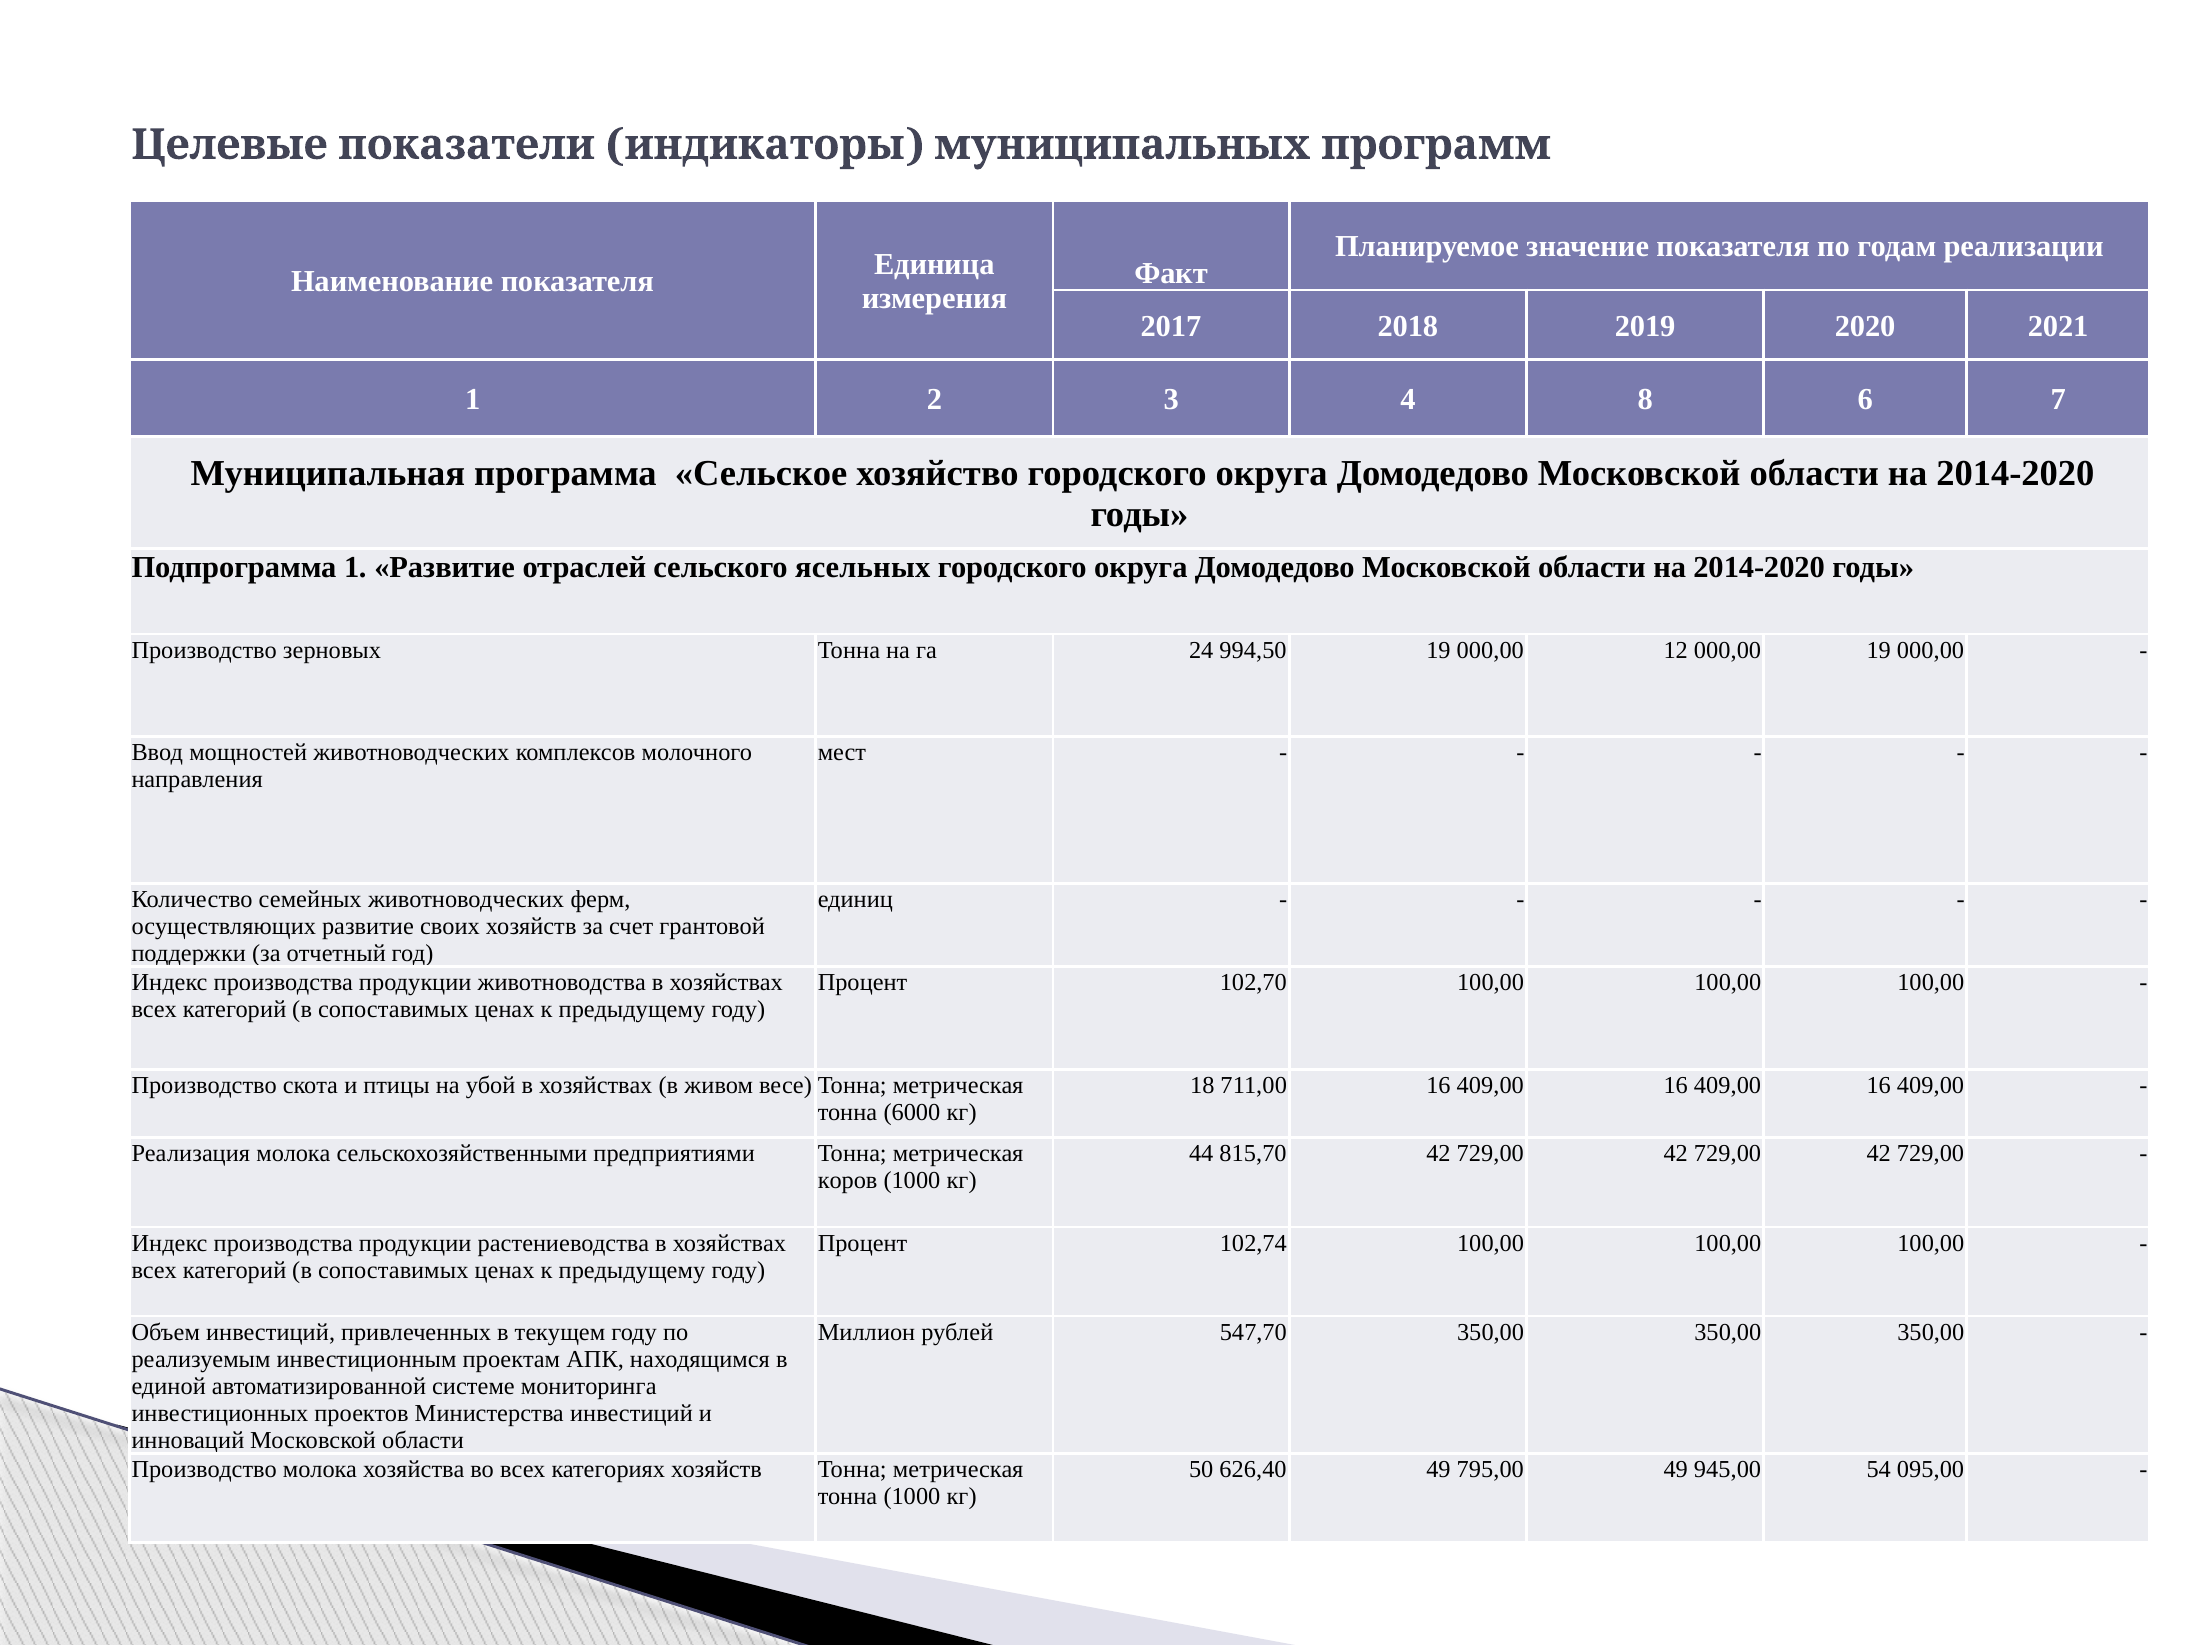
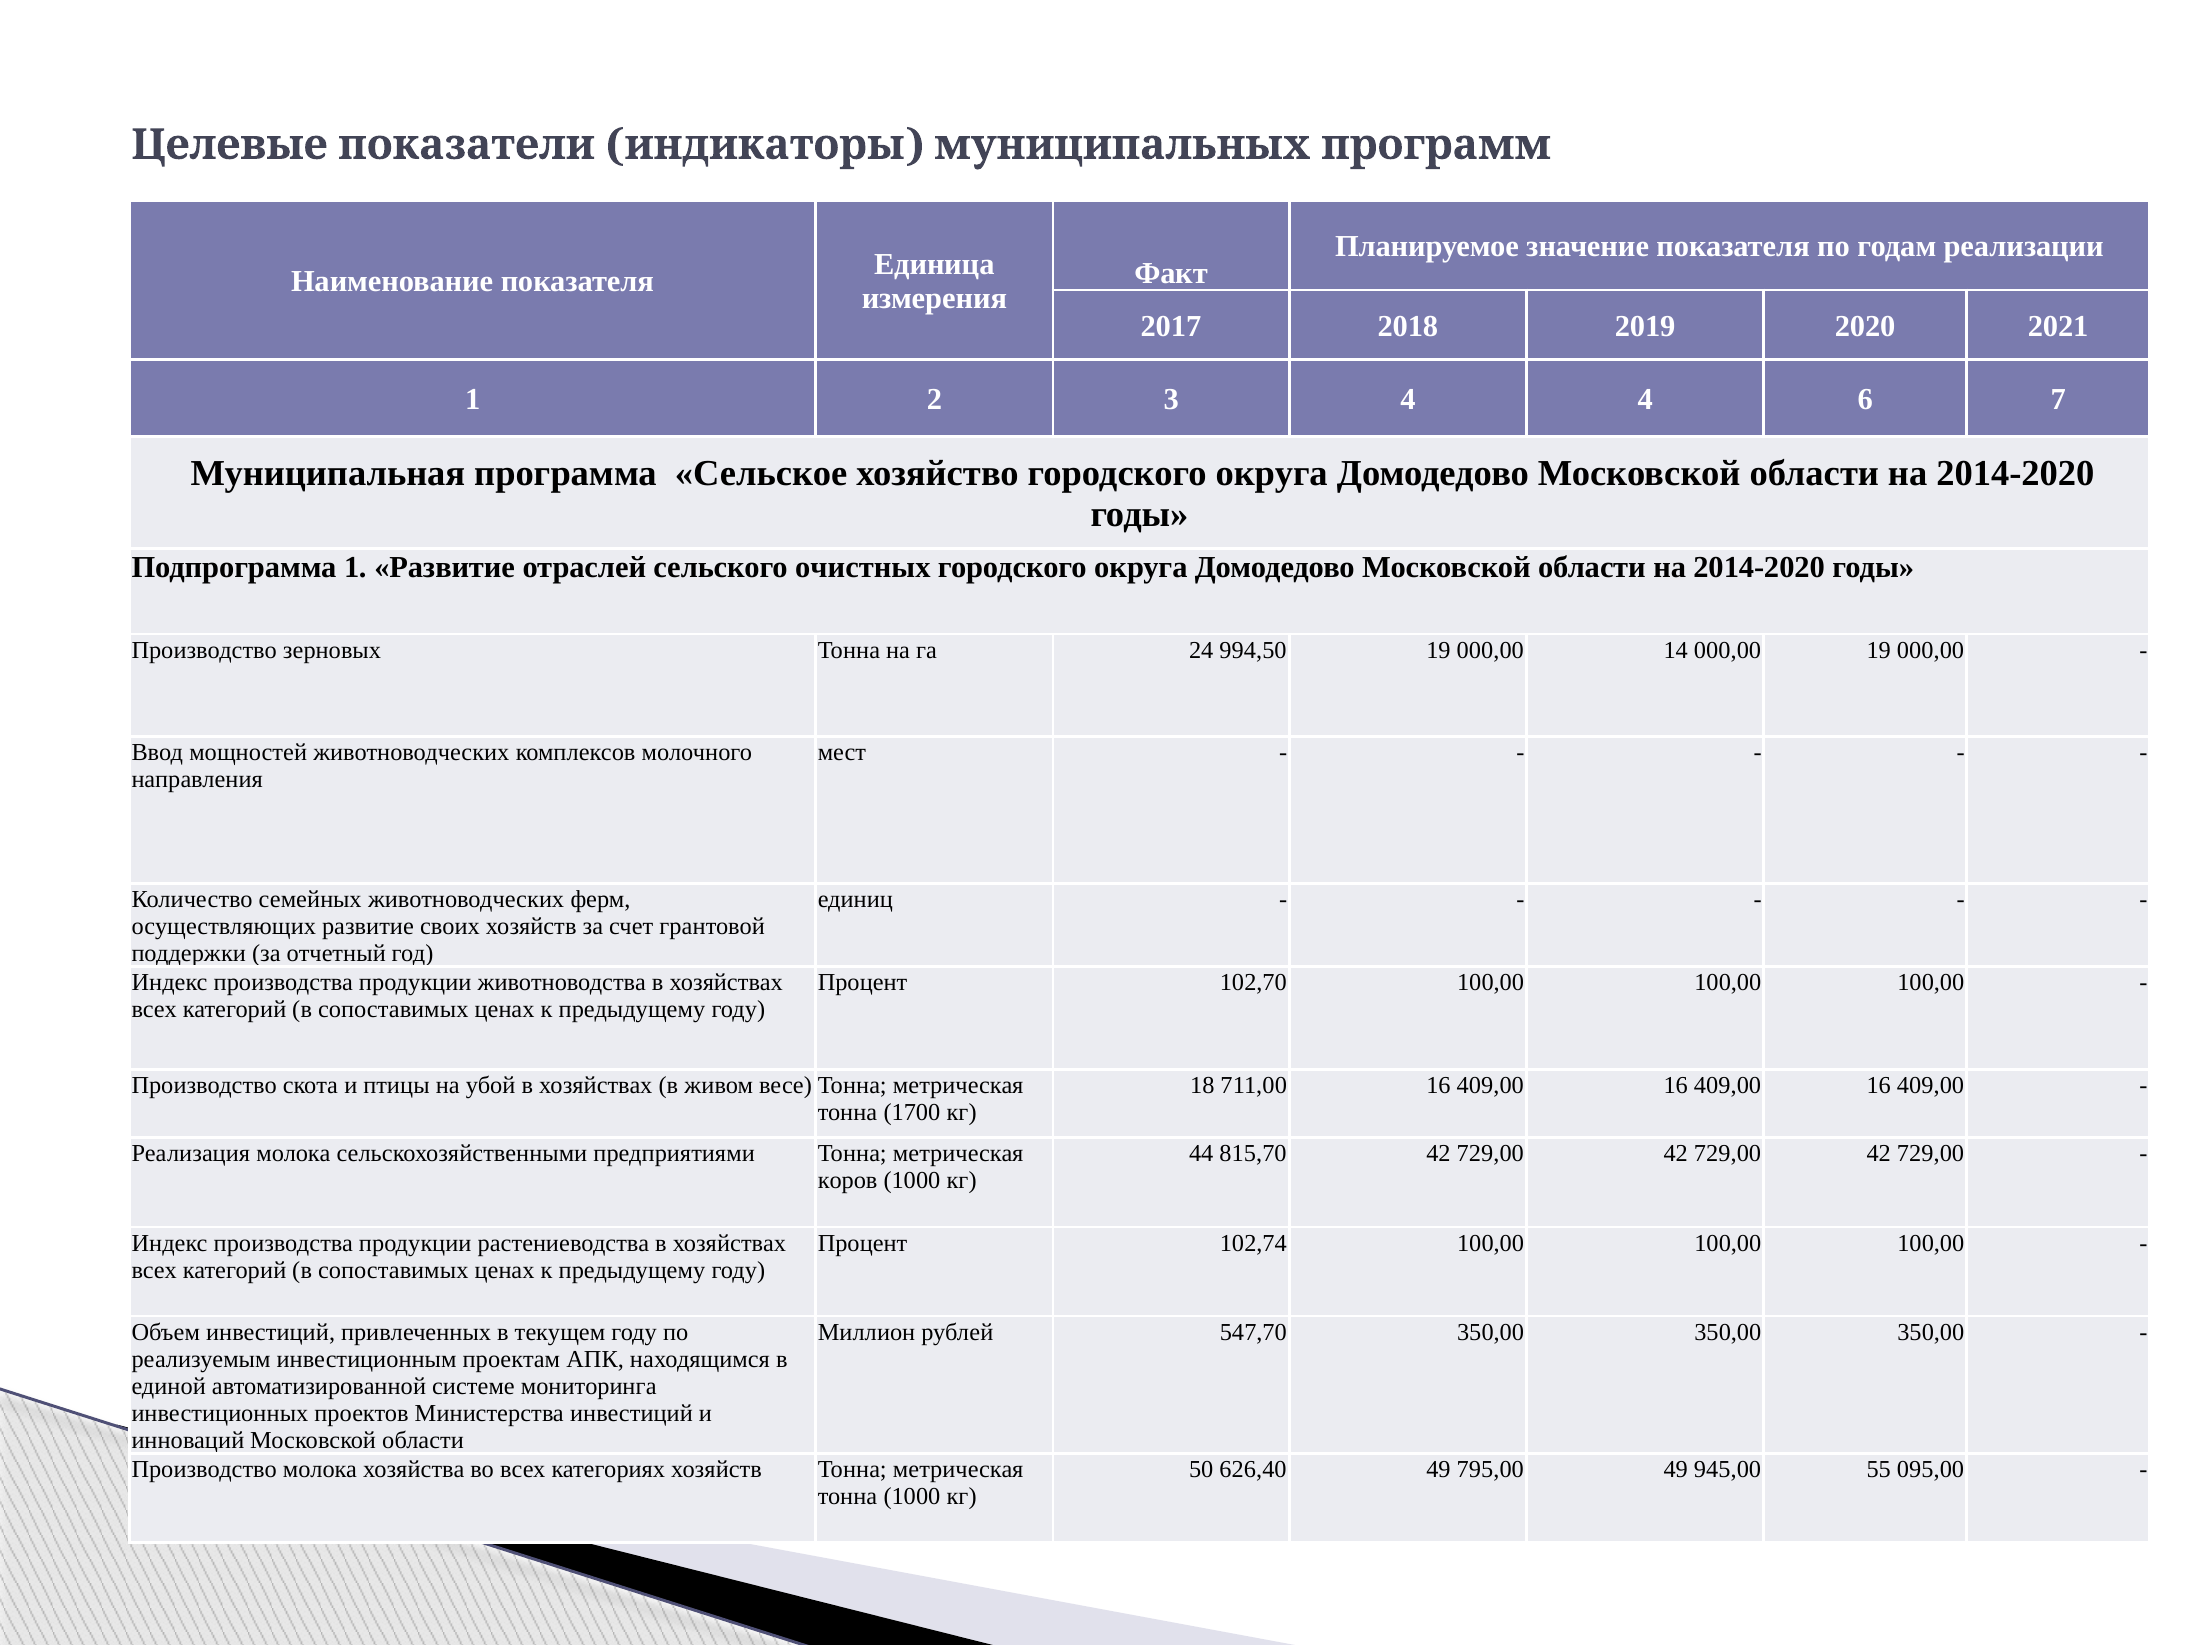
4 8: 8 -> 4 (1645, 399)
ясельных: ясельных -> очистных (863, 567)
12: 12 -> 14 (1676, 650)
6000: 6000 -> 1700 (912, 1112)
54: 54 -> 55 (1879, 1469)
